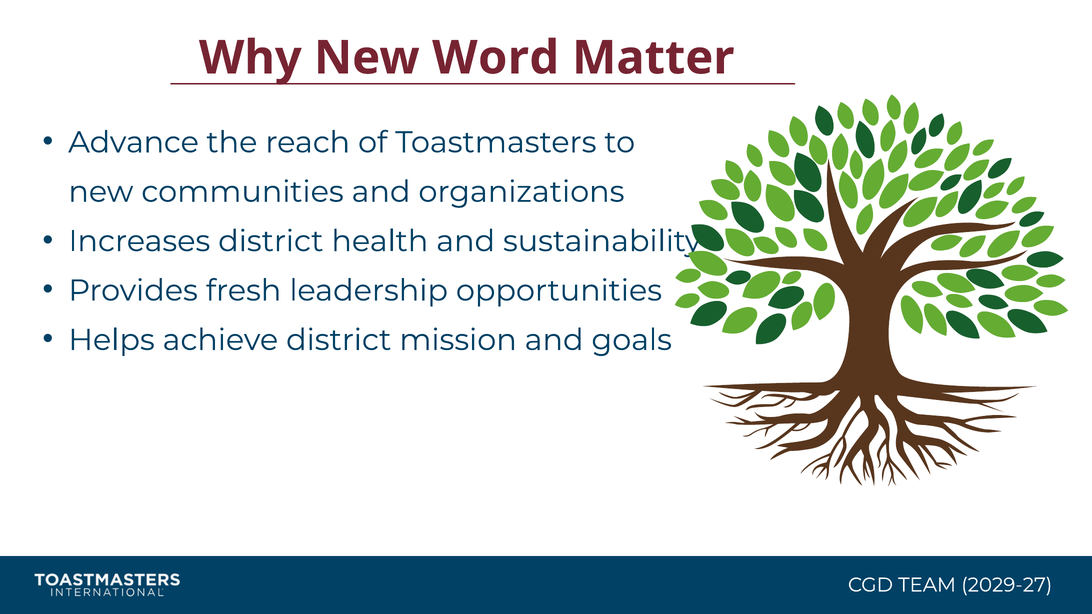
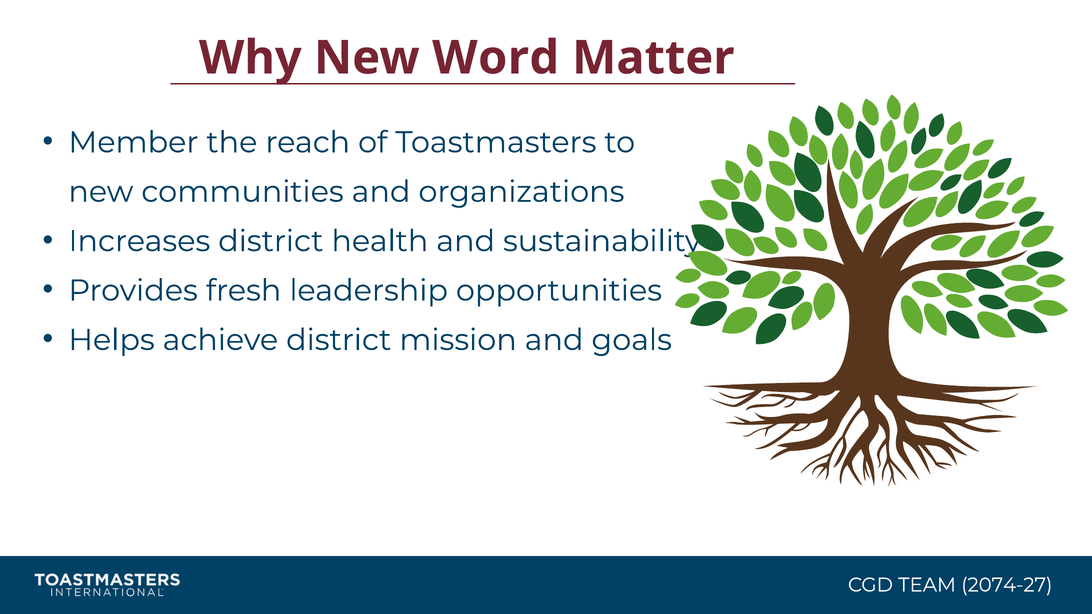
Advance: Advance -> Member (133, 142)
2029-27: 2029-27 -> 2074-27 (1007, 585)
